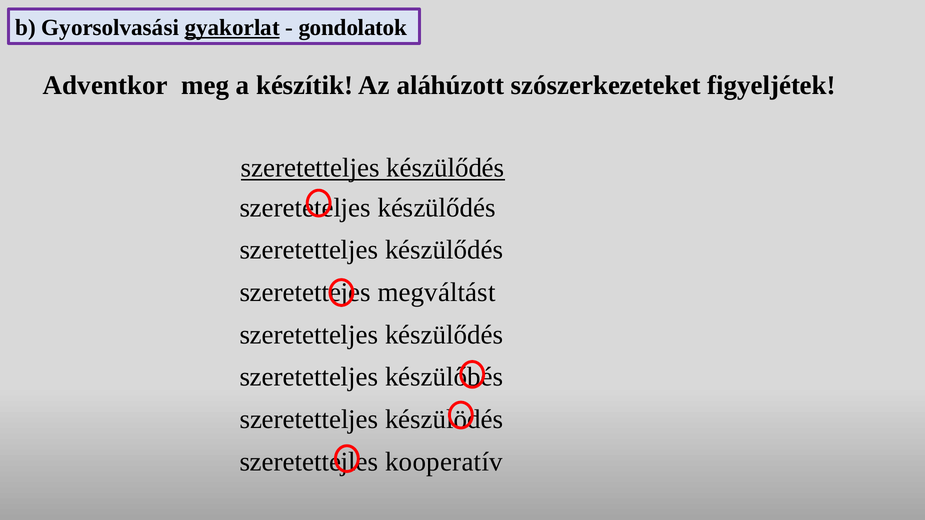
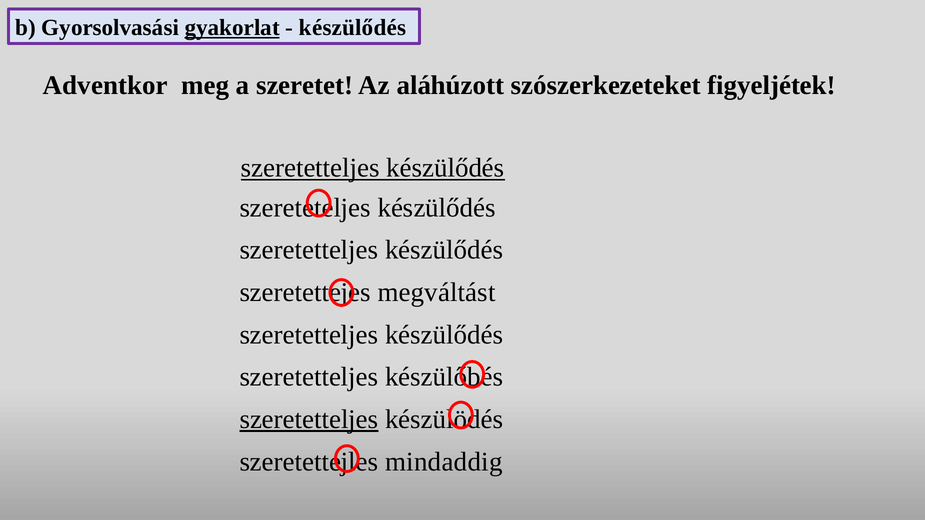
gondolatok: gondolatok -> készülődés (353, 28)
készítik: készítik -> szeretet (305, 85)
szeretetteljes underline: none -> present (309, 420)
kooperatív: kooperatív -> mindaddig (444, 462)
